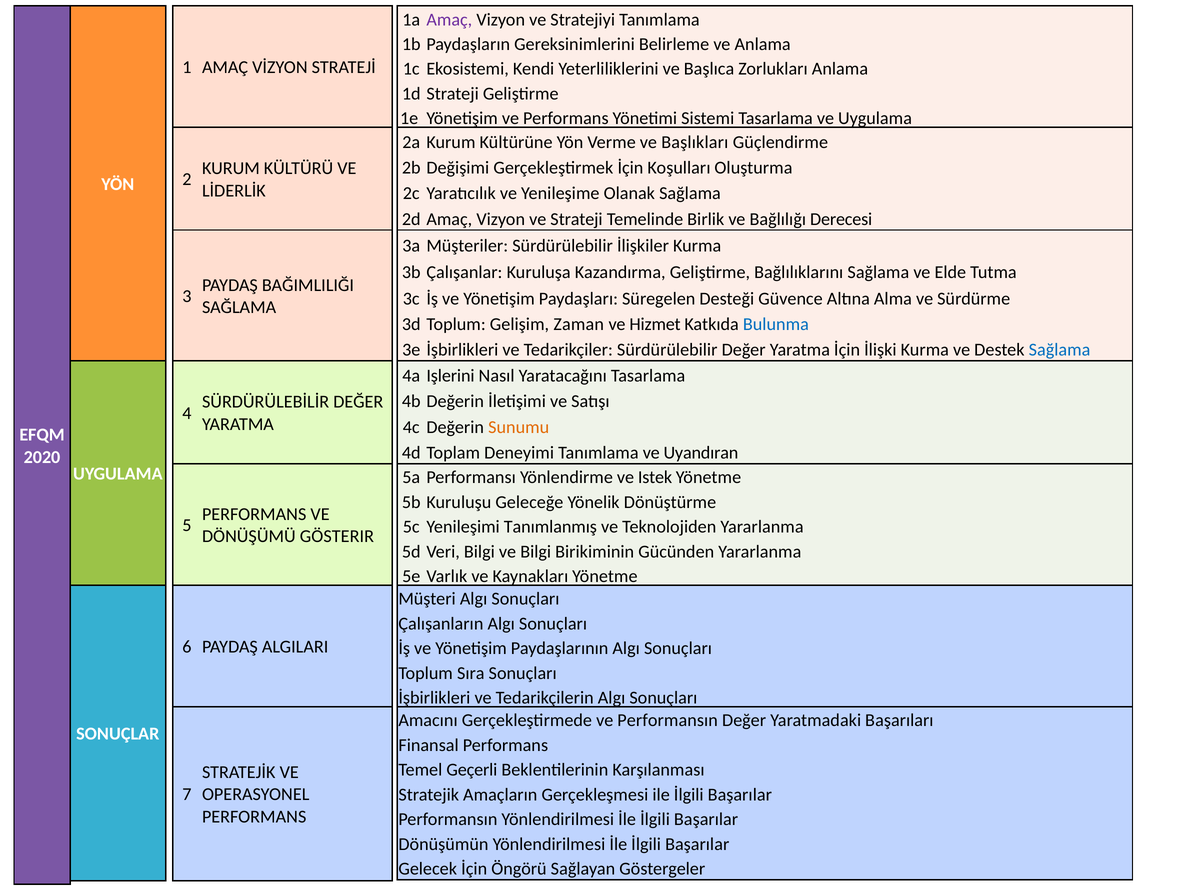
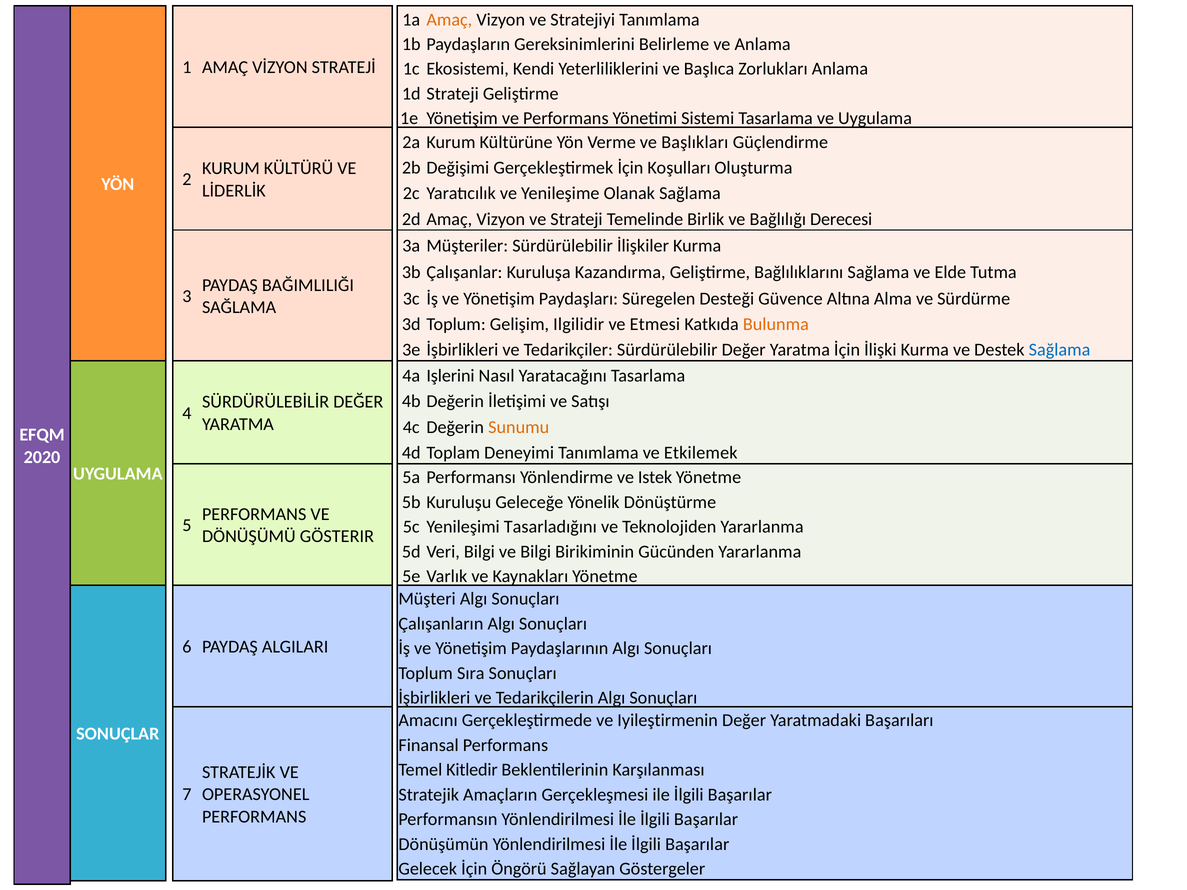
Amaç colour: purple -> orange (449, 20)
Zaman: Zaman -> Ilgilidir (579, 324)
Hizmet: Hizmet -> Etmesi (655, 324)
Bulunma colour: blue -> orange (776, 324)
Uyandıran: Uyandıran -> Etkilemek (701, 453)
Tanımlanmış: Tanımlanmış -> Tasarladığını (550, 527)
ve Performansın: Performansın -> Iyileştirmenin (668, 721)
Geçerli: Geçerli -> Kitledir (472, 770)
